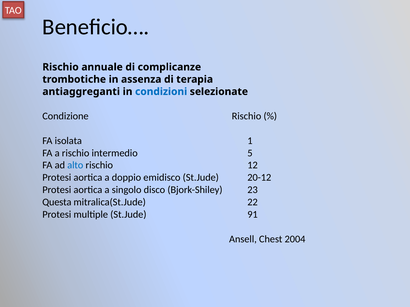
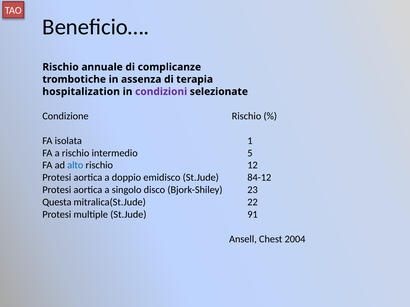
antiaggreganti: antiaggreganti -> hospitalization (81, 92)
condizioni colour: blue -> purple (161, 92)
20-12: 20-12 -> 84-12 (259, 178)
